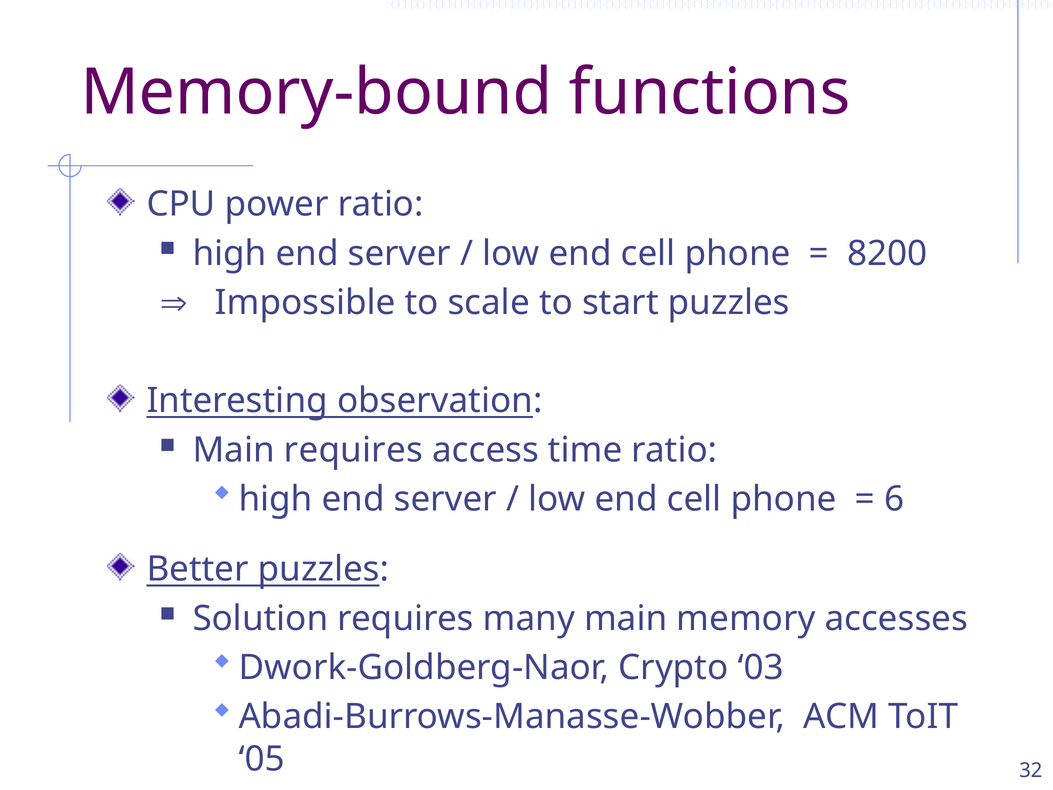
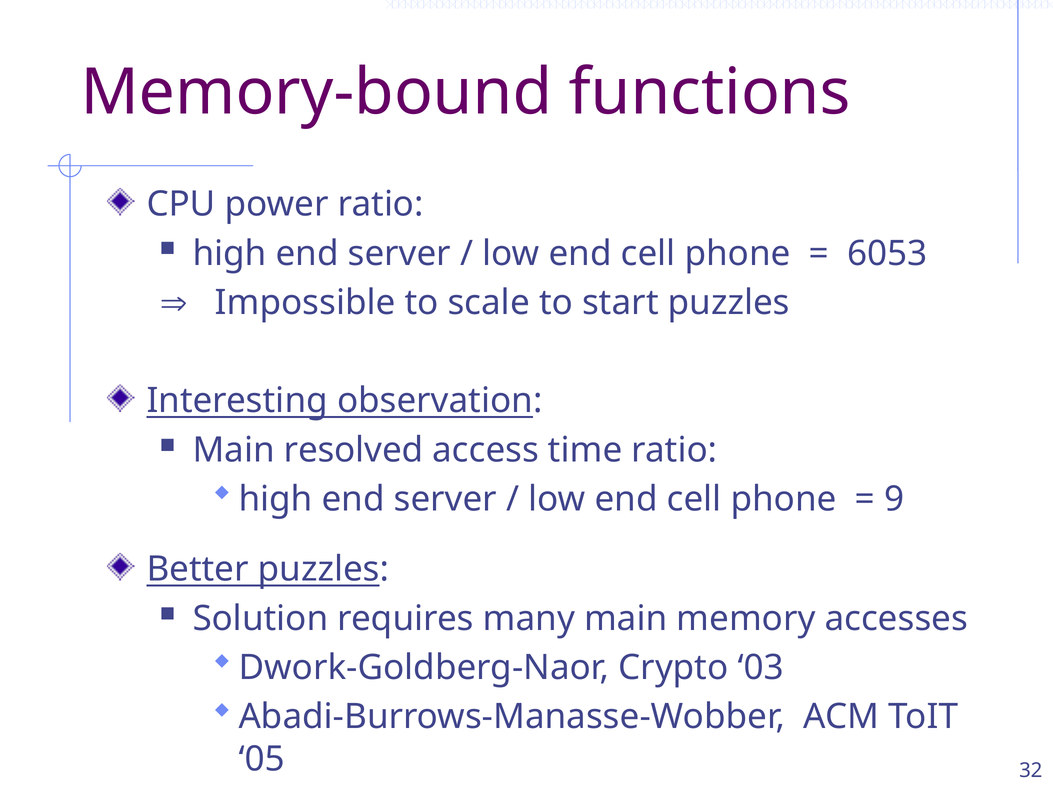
8200: 8200 -> 6053 (887, 253)
Main requires: requires -> resolved (354, 450)
6: 6 -> 9 (894, 499)
